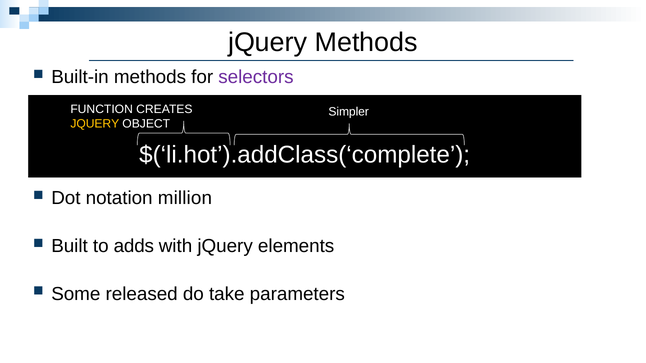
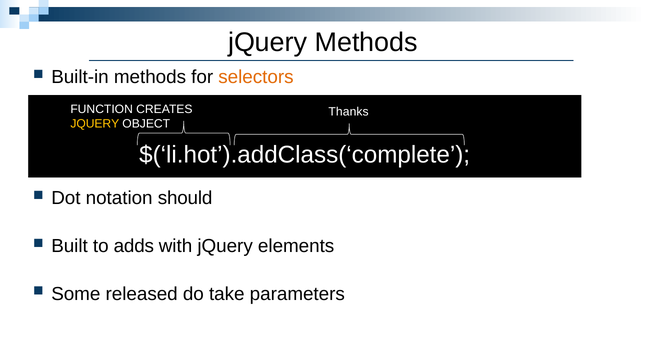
selectors colour: purple -> orange (256, 77)
Simpler: Simpler -> Thanks (349, 112)
million: million -> should (185, 198)
